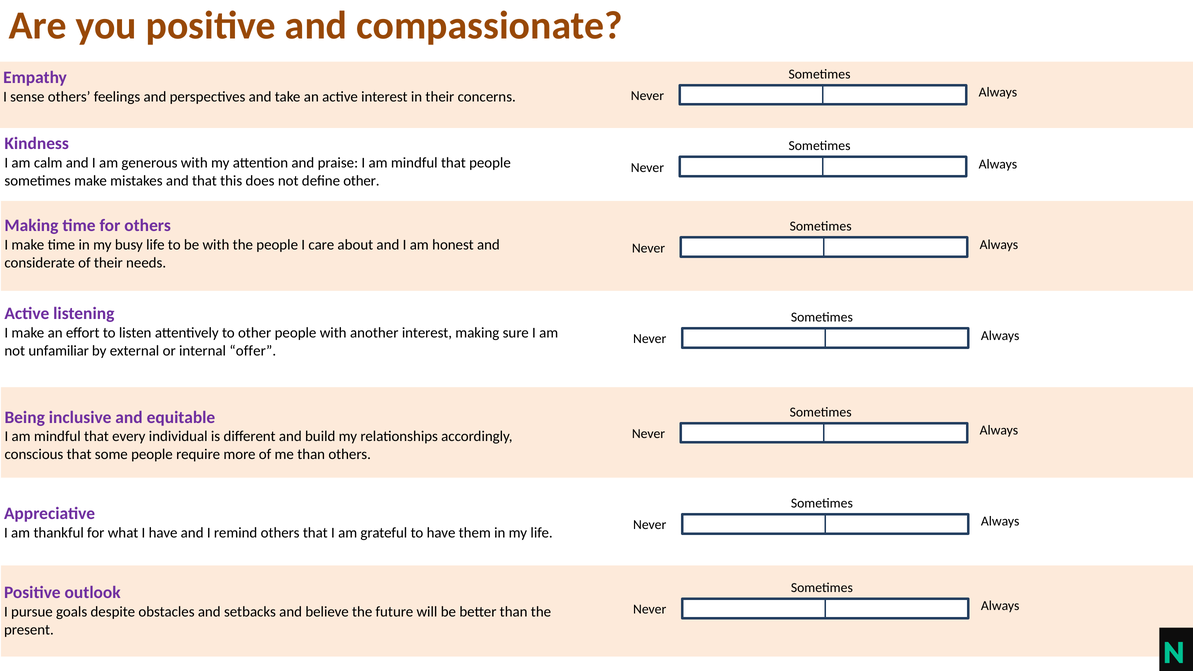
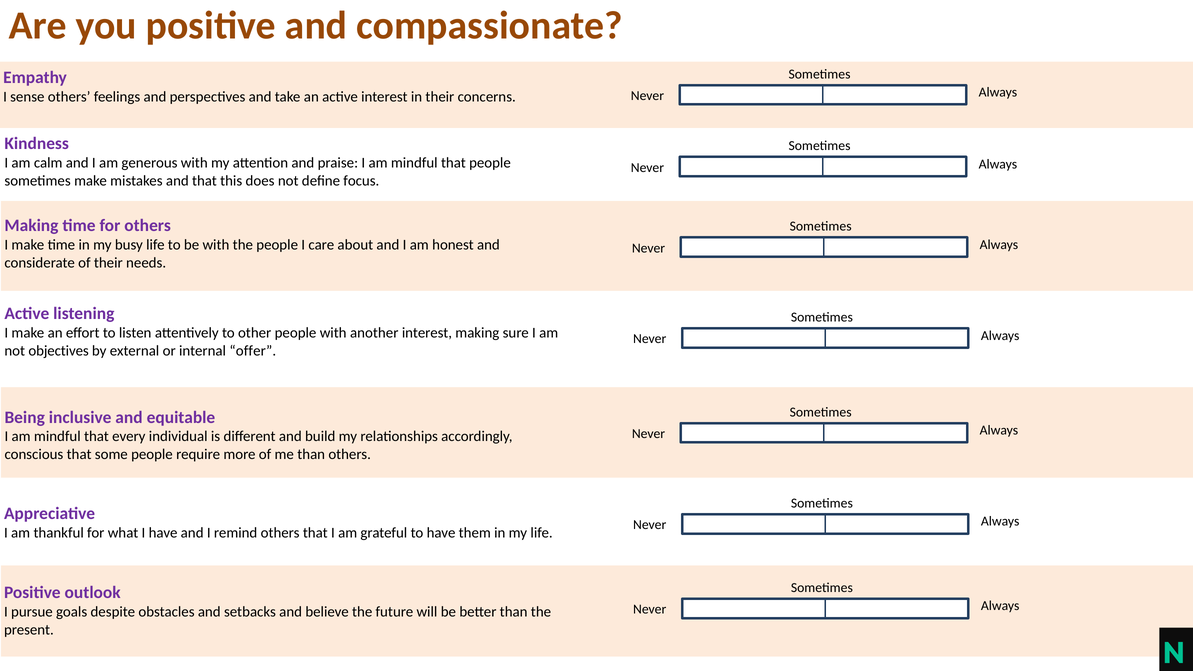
define other: other -> focus (361, 181)
unfamiliar: unfamiliar -> objectives (59, 351)
